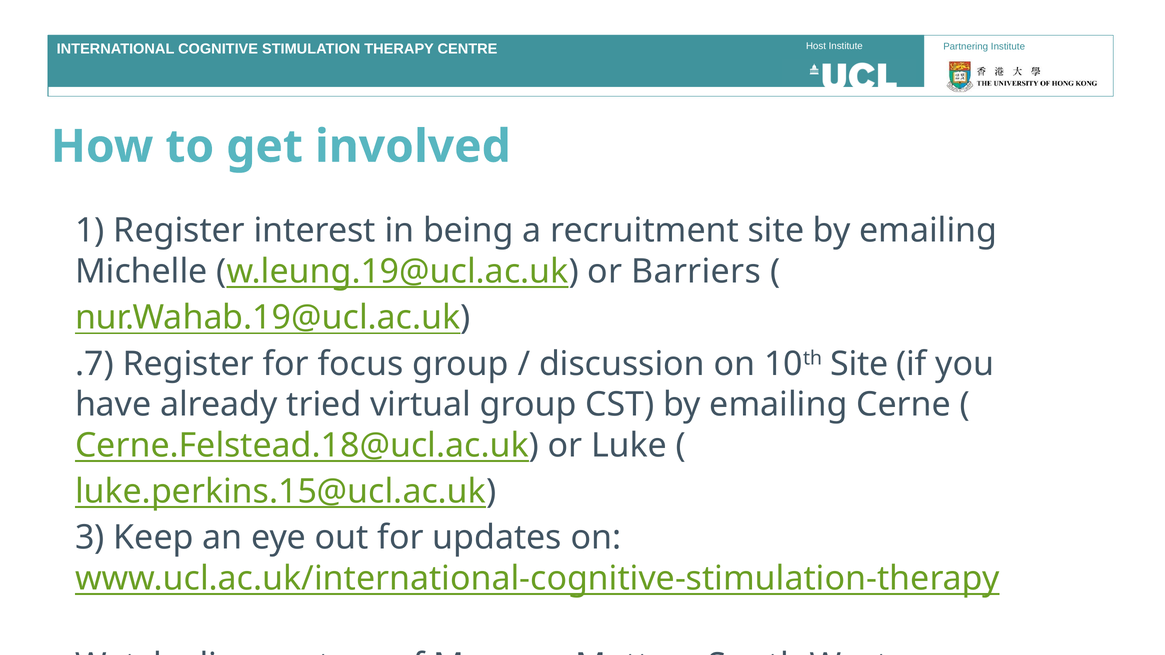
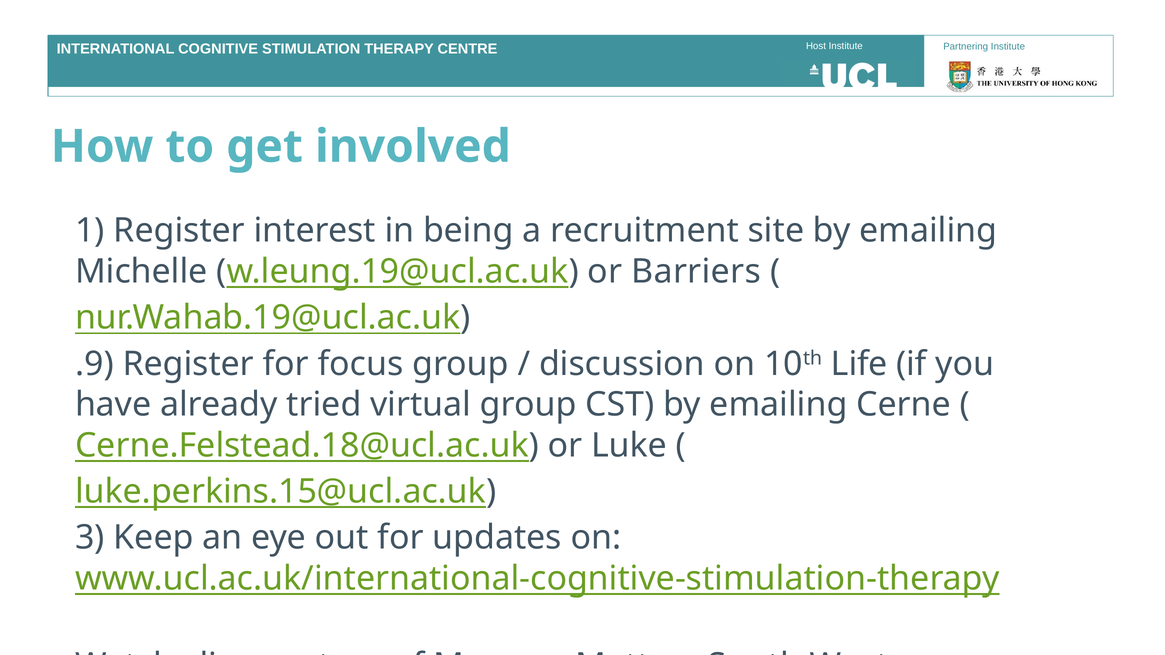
.7: .7 -> .9 (94, 364)
10th Site: Site -> Life (859, 364)
